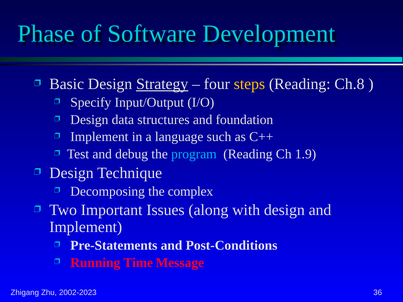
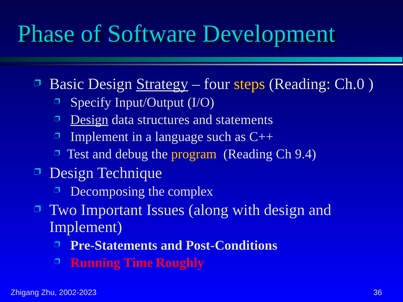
Ch.8: Ch.8 -> Ch.0 (349, 84)
Design underline: none -> present (89, 120)
foundation: foundation -> statements (244, 120)
program colour: light blue -> yellow (194, 154)
1.9: 1.9 -> 9.4 (306, 154)
Message: Message -> Roughly (180, 263)
